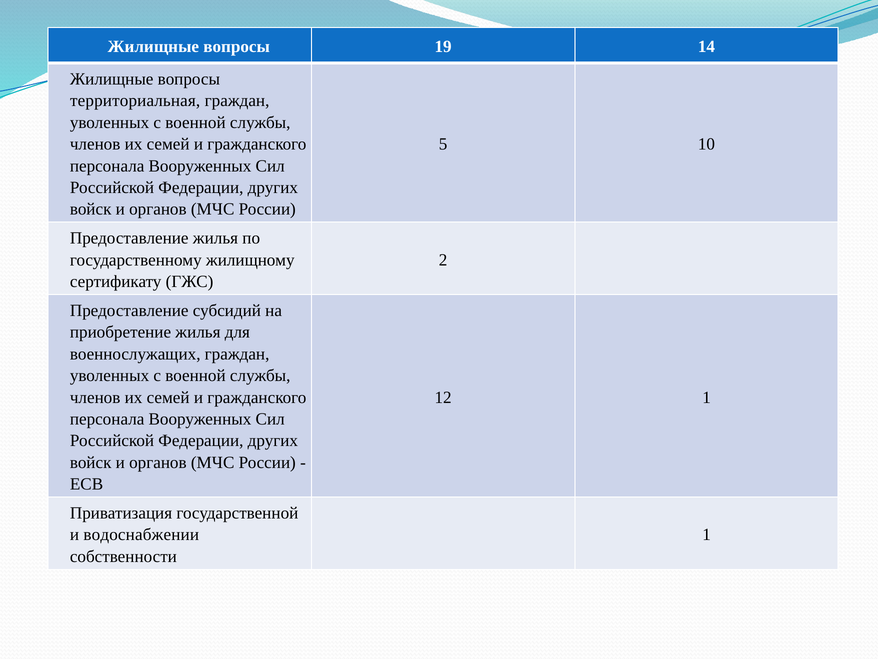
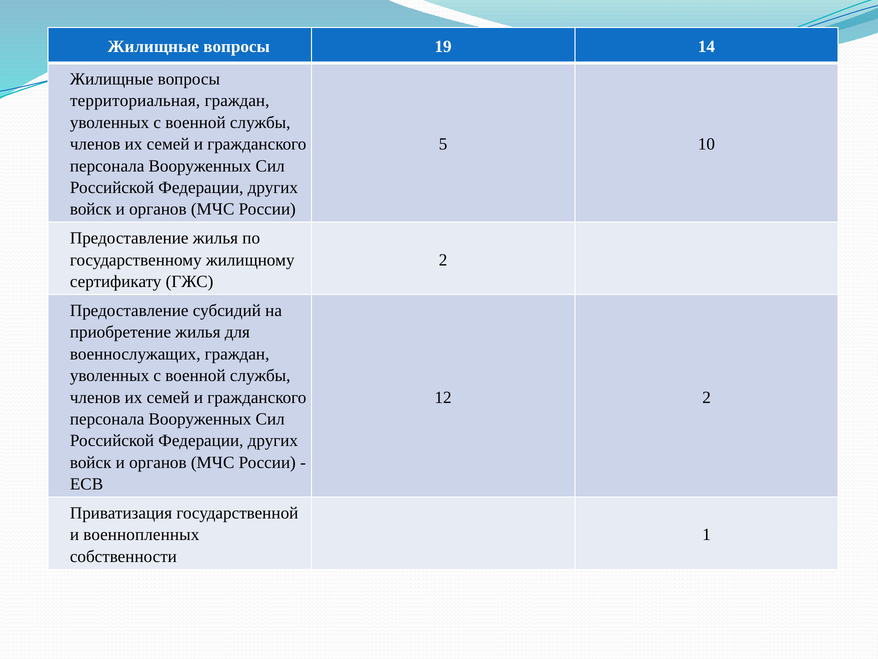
12 1: 1 -> 2 (707, 397)
водоснабжении: водоснабжении -> военнопленных (141, 534)
